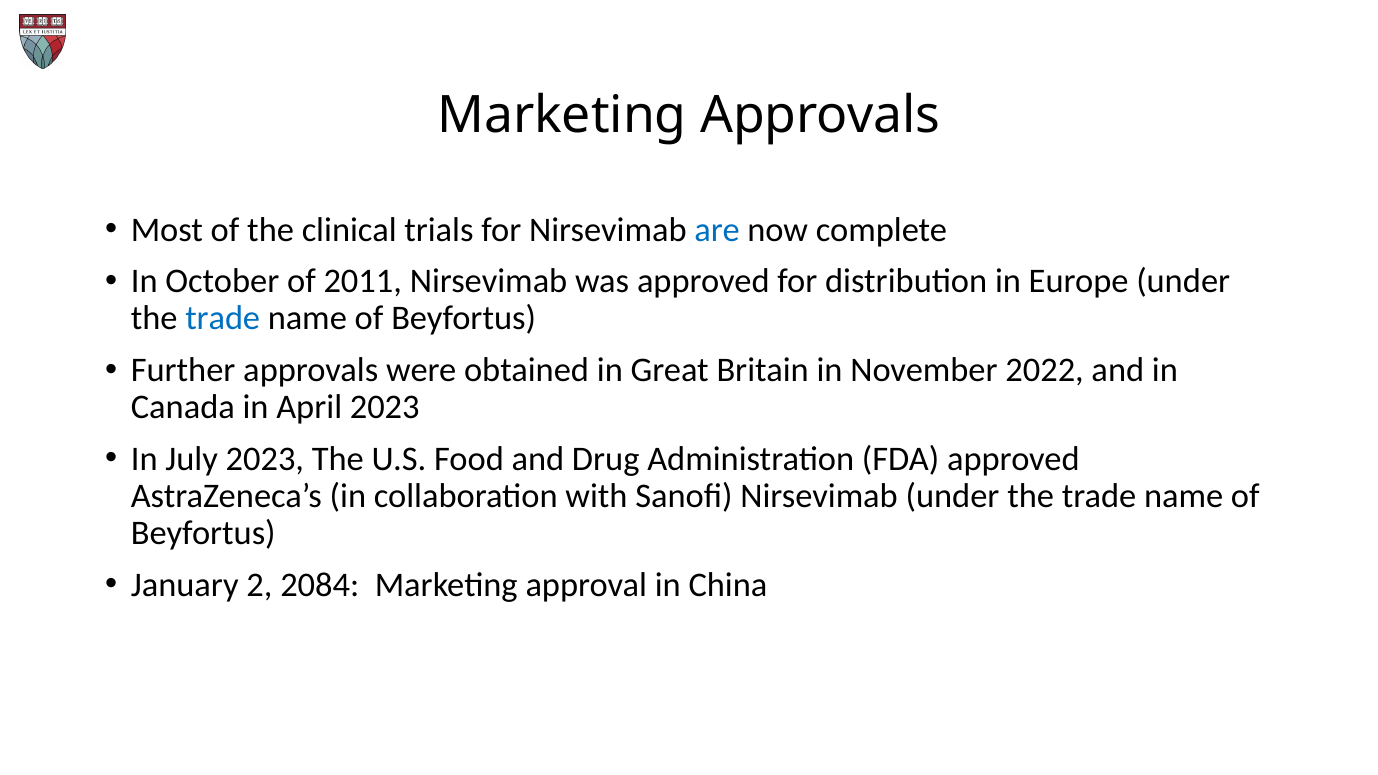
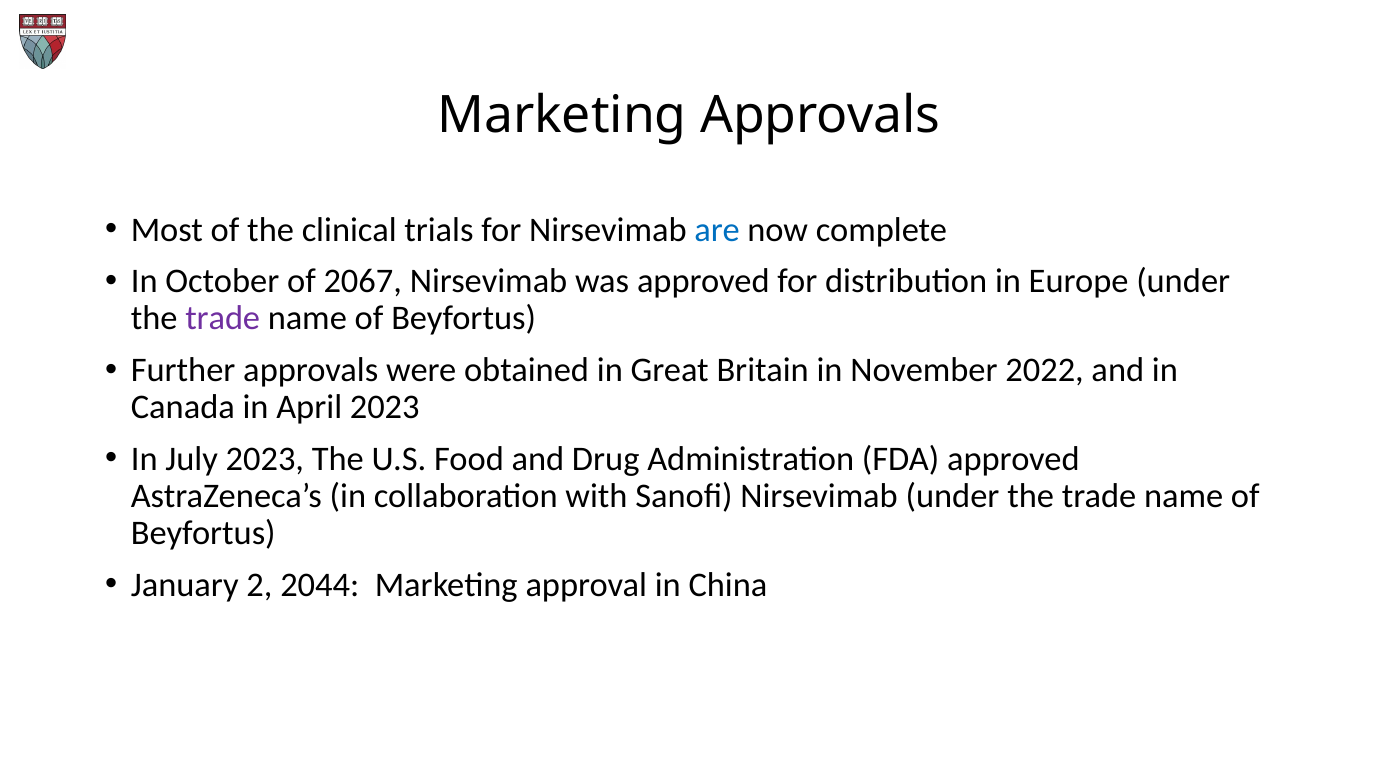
2011: 2011 -> 2067 (363, 281)
trade colour: blue -> purple (223, 319)
2084: 2084 -> 2044 (320, 585)
